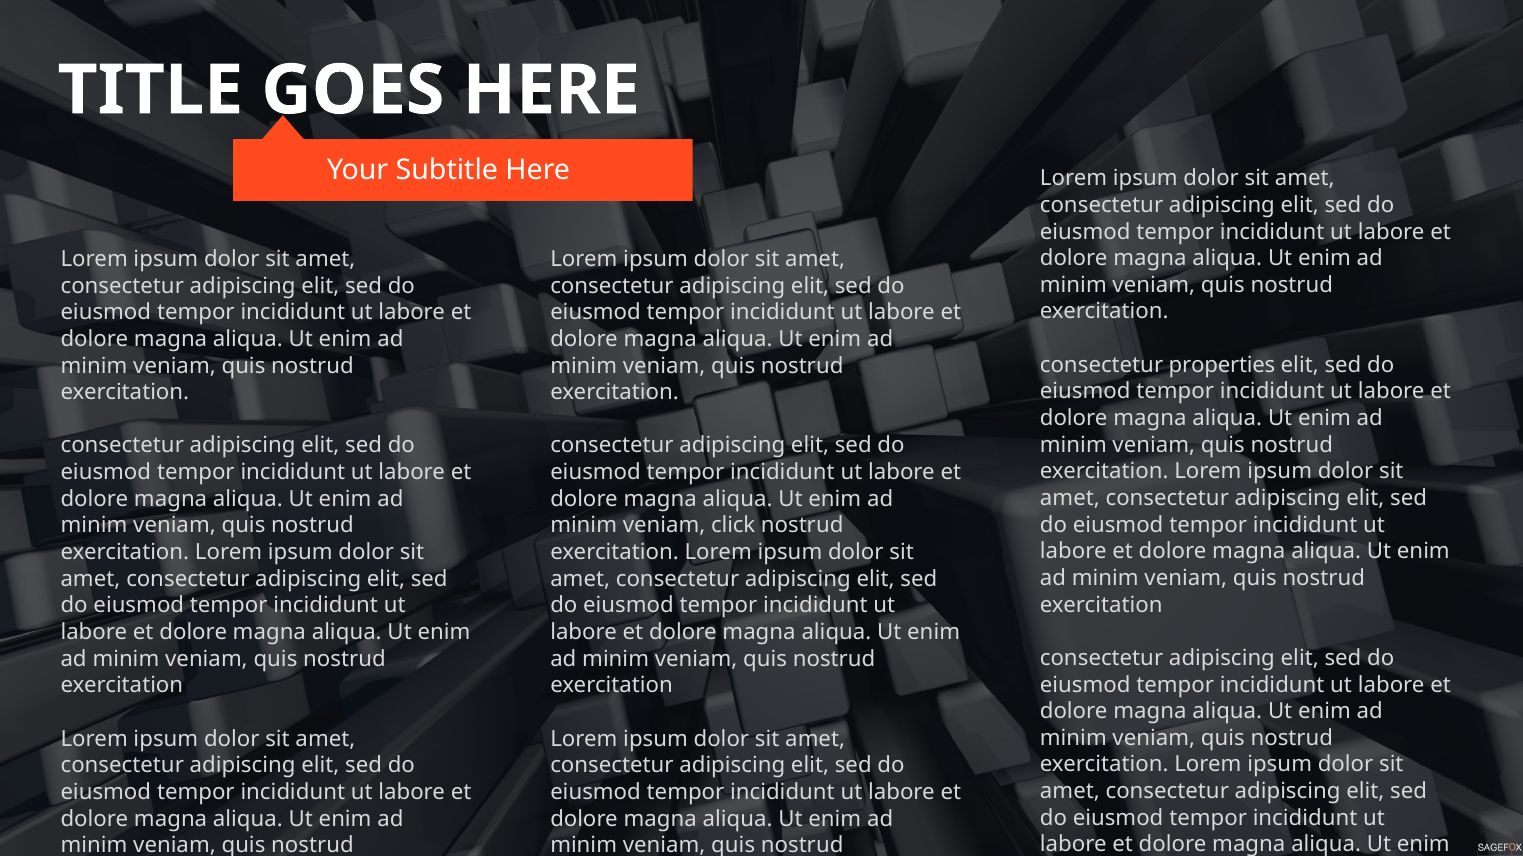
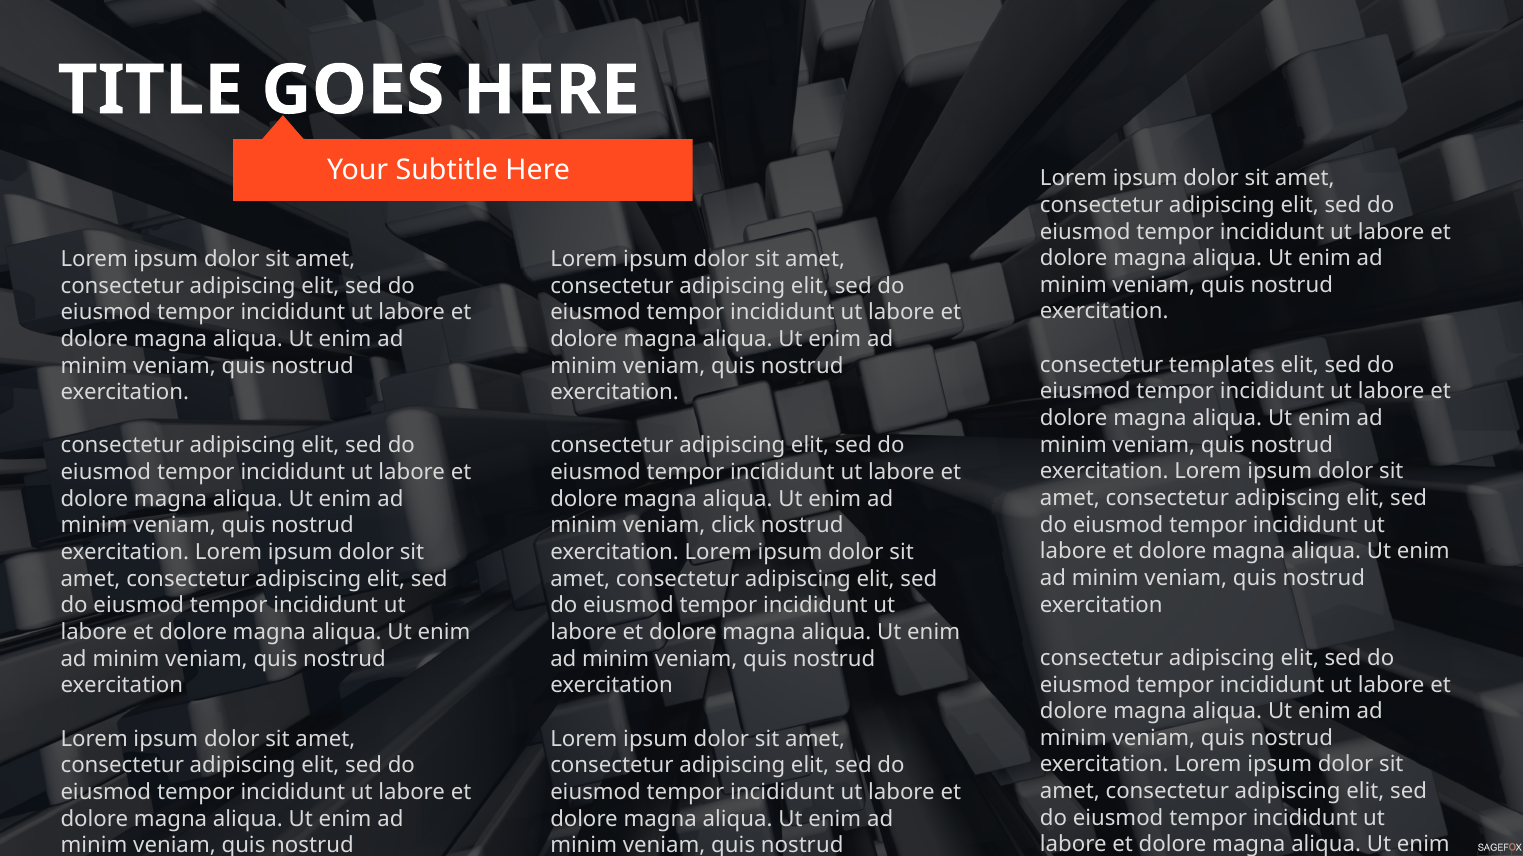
properties: properties -> templates (1222, 365)
